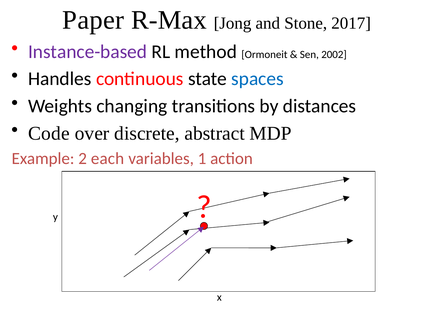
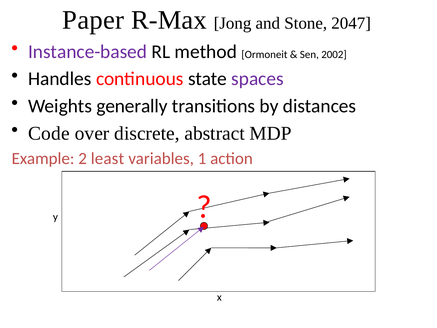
2017: 2017 -> 2047 (351, 23)
spaces colour: blue -> purple (257, 79)
changing: changing -> generally (132, 106)
each: each -> least (108, 158)
